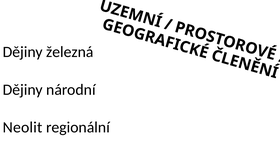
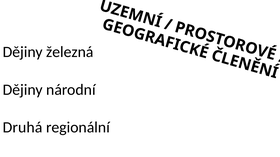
Neolit: Neolit -> Druhá (23, 128)
